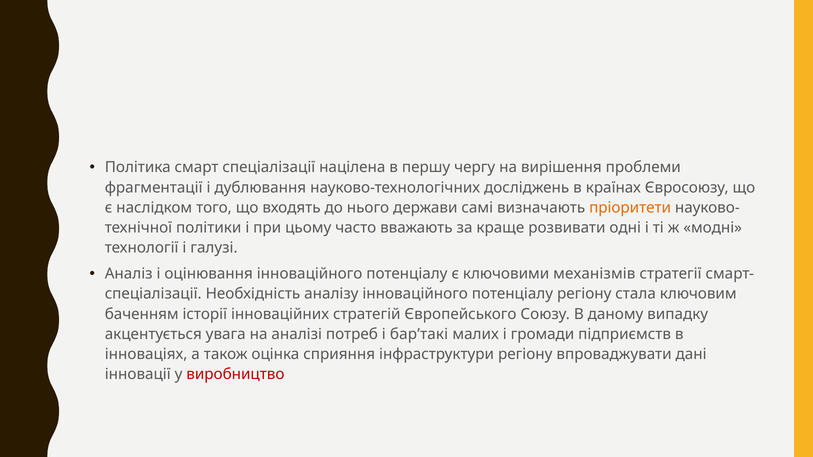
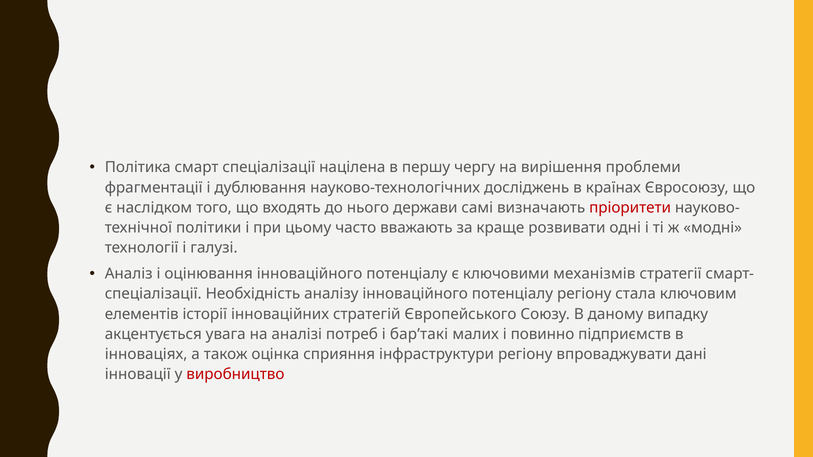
пріоритети colour: orange -> red (630, 208)
баченням: баченням -> елементів (142, 314)
громади: громади -> повинно (543, 334)
